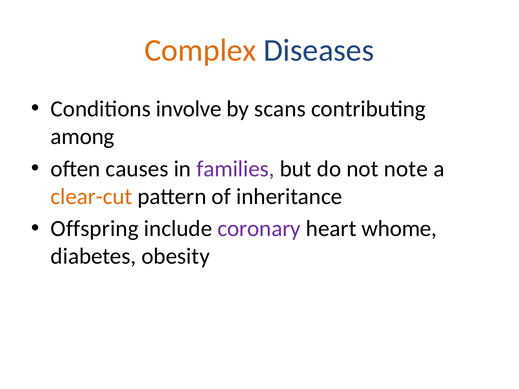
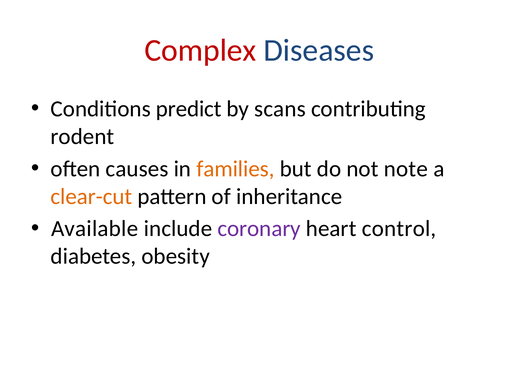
Complex colour: orange -> red (200, 50)
involve: involve -> predict (189, 109)
among: among -> rodent (82, 137)
families colour: purple -> orange (235, 169)
Offspring: Offspring -> Available (95, 229)
whome: whome -> control (399, 229)
